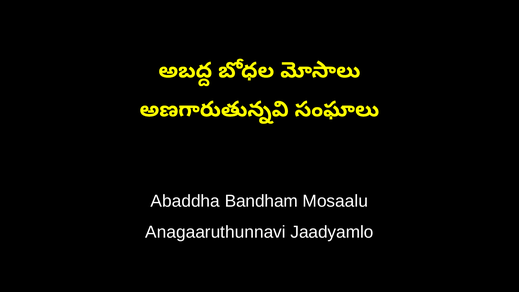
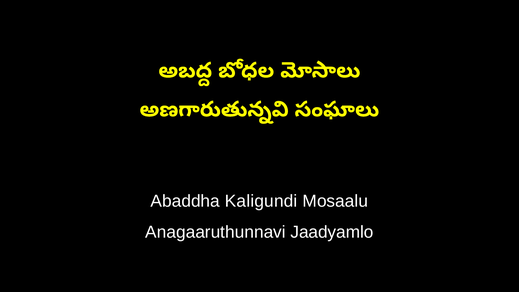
Bandham: Bandham -> Kaligundi (261, 201)
